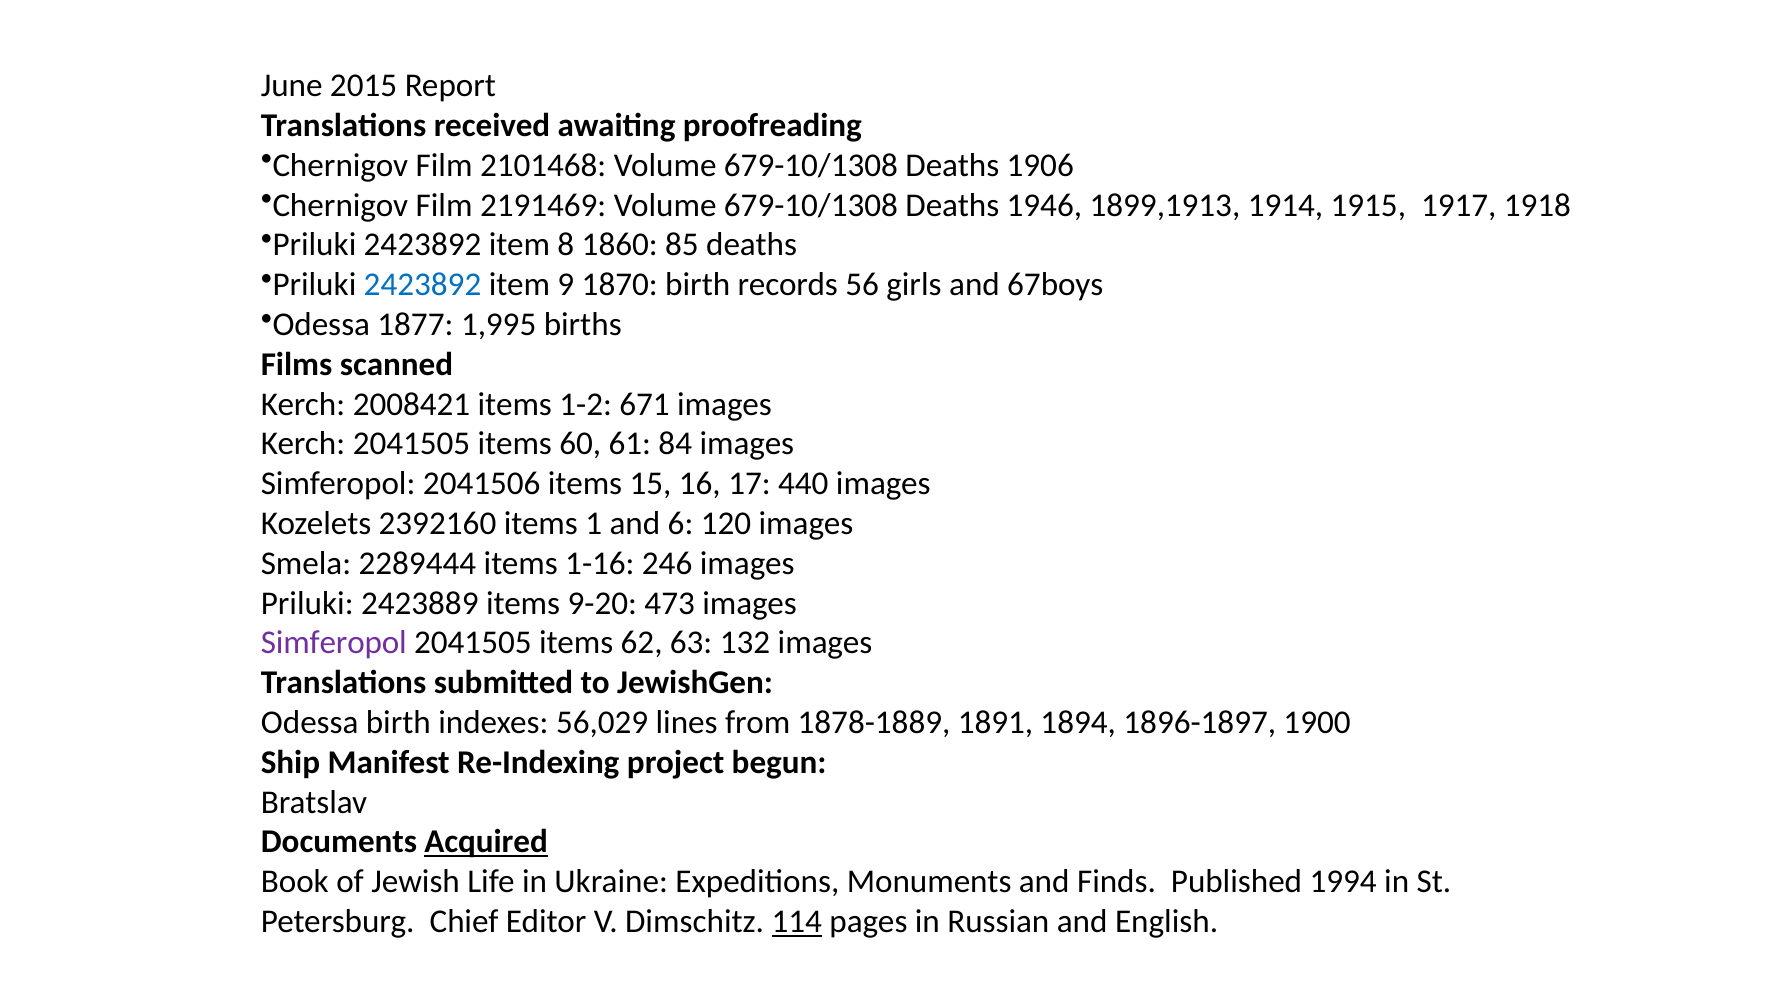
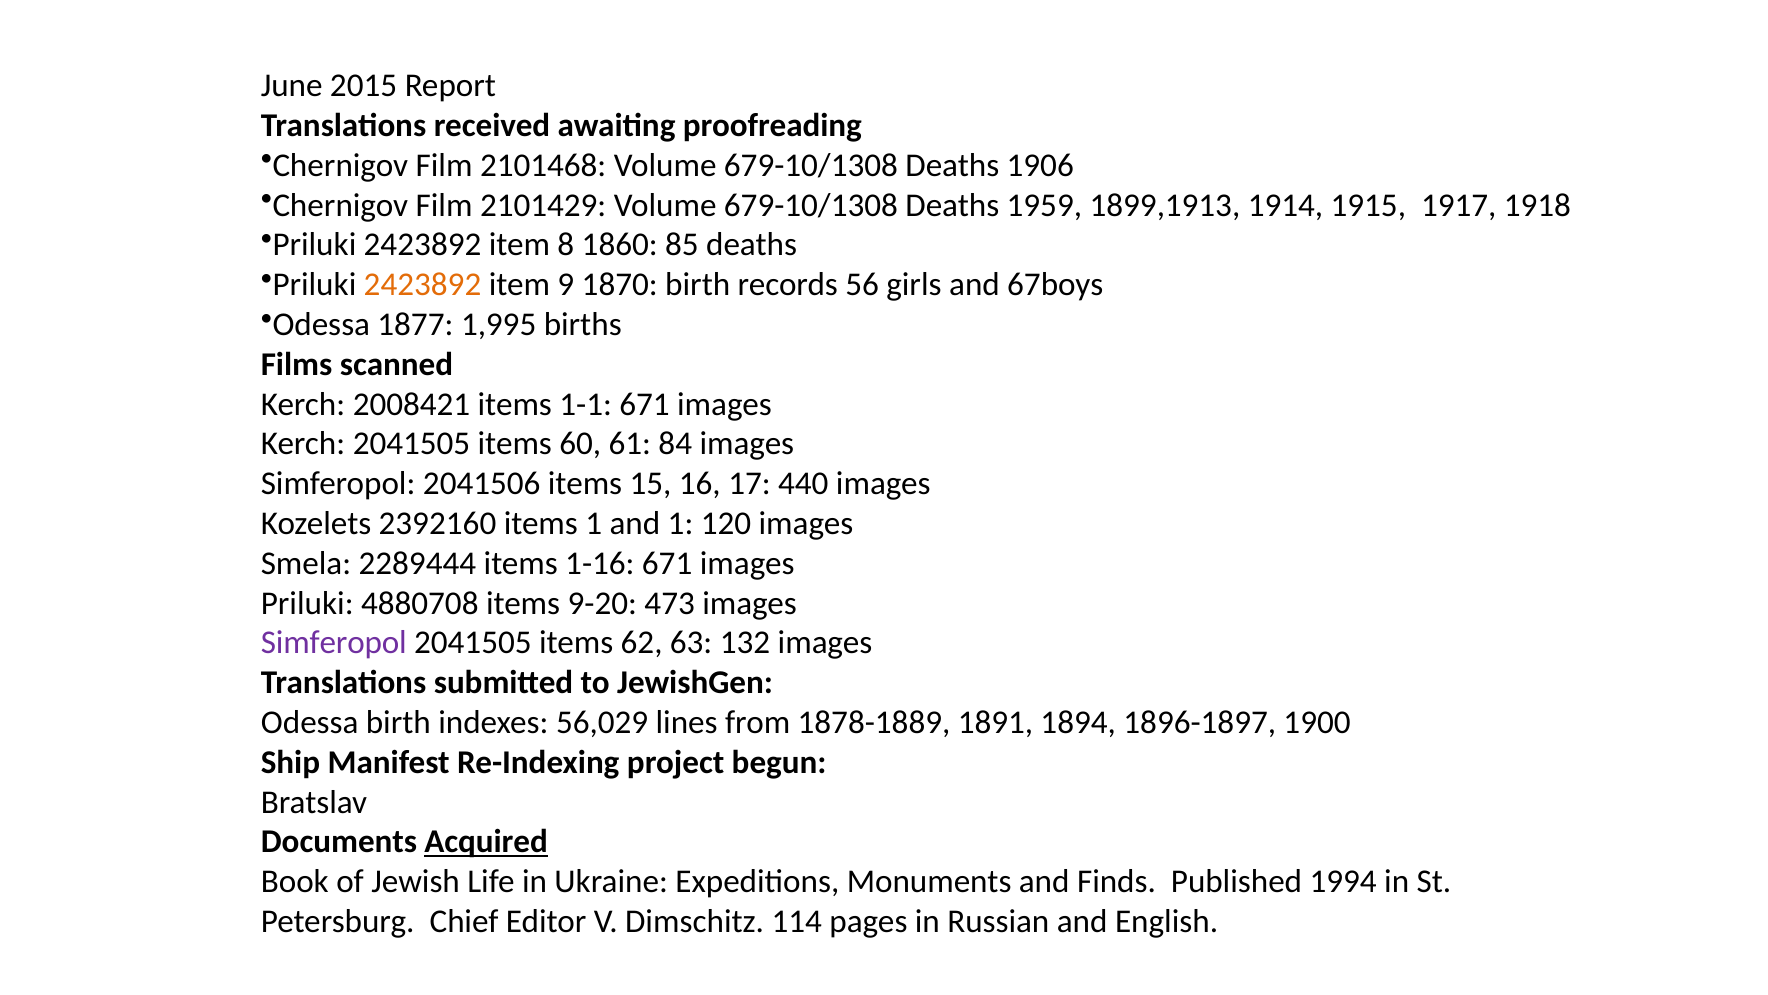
2191469: 2191469 -> 2101429 (543, 205)
1946: 1946 -> 1959 (1044, 205)
2423892 colour: blue -> orange (423, 285)
1-2: 1-2 -> 1-1 (586, 404)
and 6: 6 -> 1 (681, 523)
1-16 246: 246 -> 671 (667, 563)
2423889: 2423889 -> 4880708 (420, 603)
114 underline: present -> none (797, 921)
